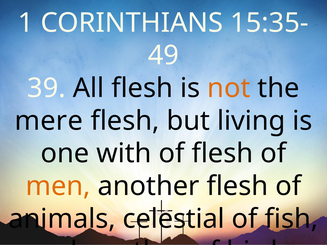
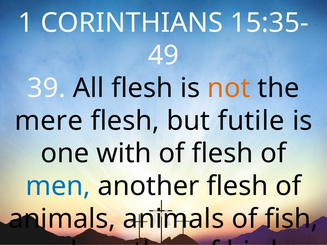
living: living -> futile (251, 121)
men colour: orange -> blue (58, 186)
animals celestial: celestial -> animals (174, 219)
